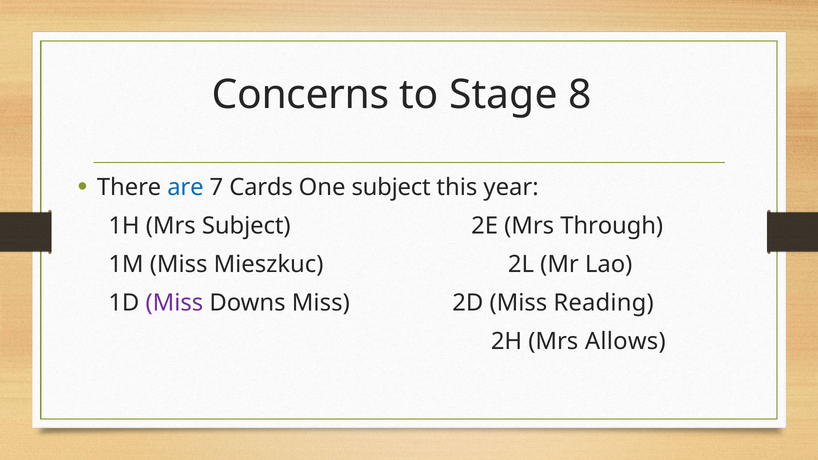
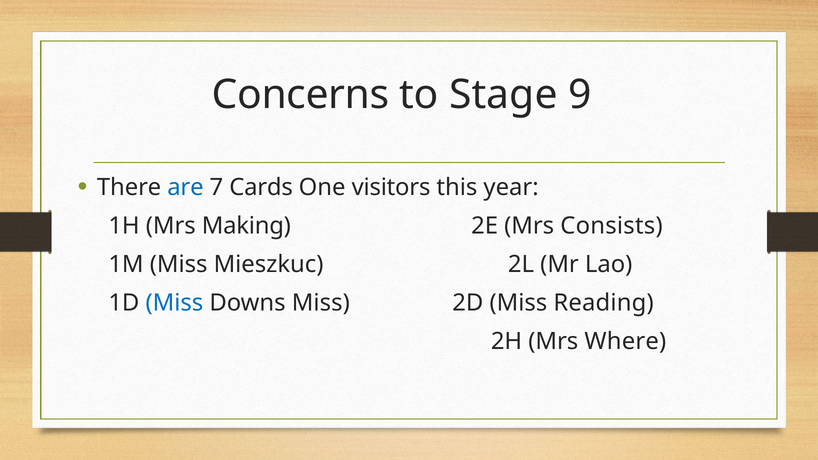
8: 8 -> 9 (580, 95)
One subject: subject -> visitors (391, 188)
Mrs Subject: Subject -> Making (246, 226)
Through: Through -> Consists (612, 226)
Miss colour: purple -> blue (174, 303)
Allows: Allows -> Where (625, 341)
